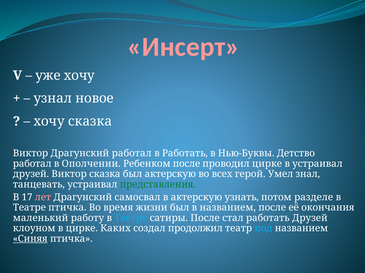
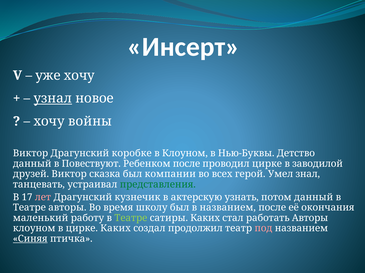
Инсерт colour: pink -> white (184, 47)
узнал underline: none -> present (53, 99)
хочу сказка: сказка -> войны (90, 122)
Драгунский работал: работал -> коробке (132, 154)
в Работать: Работать -> Клоуном (185, 154)
работал: работал -> данный (32, 164)
Ополчении: Ополчении -> Повествуют (91, 164)
в устраивал: устраивал -> заводилой (318, 164)
был актерскую: актерскую -> компании (170, 175)
самосвал: самосвал -> кузнечик (137, 198)
потом разделе: разделе -> данный (314, 198)
Театре птичка: птичка -> авторы (67, 208)
жизни: жизни -> школу (152, 208)
Театре colour: light blue -> light green (131, 219)
сатиры После: После -> Каких (205, 219)
работать Друзей: Друзей -> Авторы (310, 219)
под colour: light blue -> pink (263, 229)
